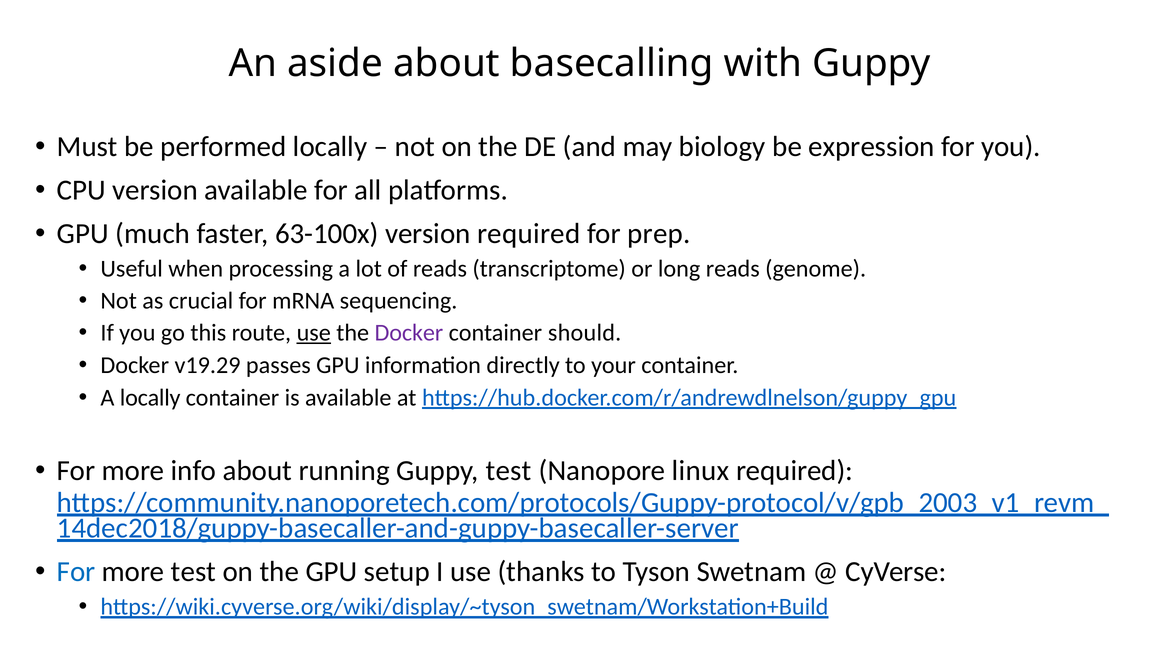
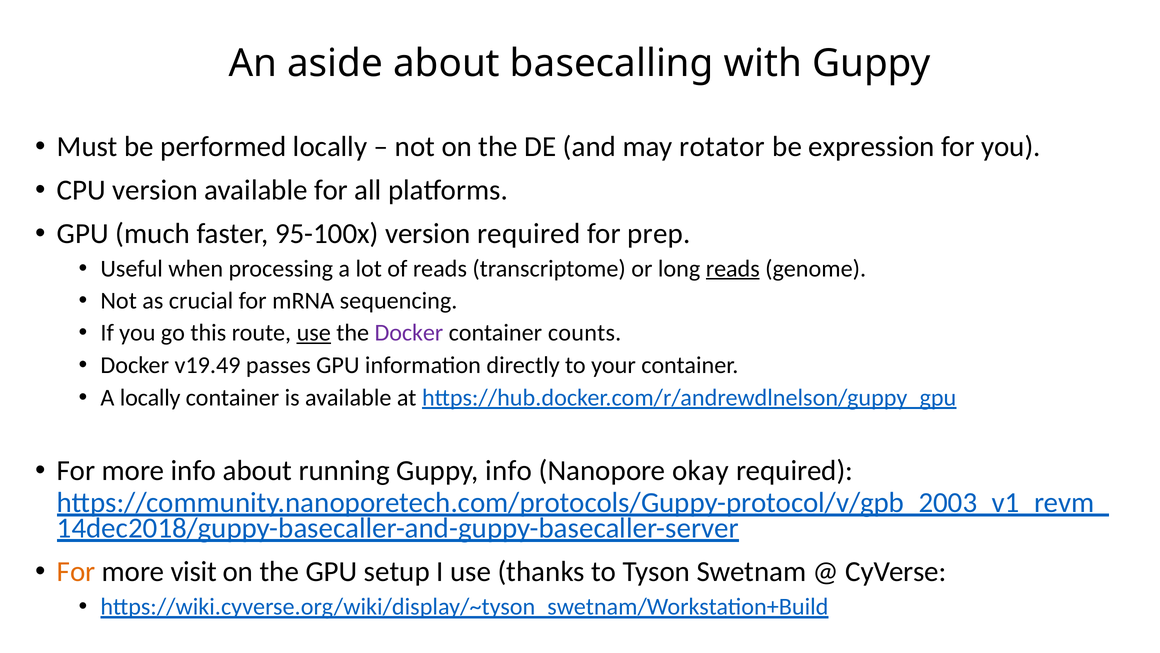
biology: biology -> rotator (722, 147)
63-100x: 63-100x -> 95-100x (327, 234)
reads underline: none -> present (733, 268)
should: should -> counts (585, 333)
v19.29: v19.29 -> v19.49 (208, 365)
Guppy test: test -> info (509, 470)
linux: linux -> okay (701, 470)
For colour: blue -> orange (76, 571)
more test: test -> visit (194, 571)
